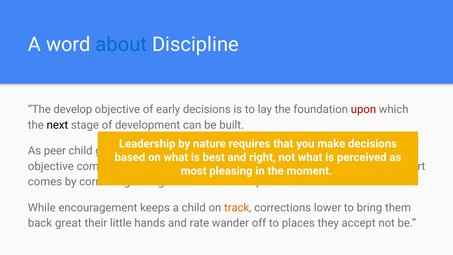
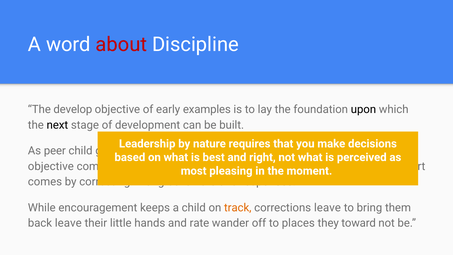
about colour: blue -> red (121, 45)
early decisions: decisions -> examples (207, 109)
upon colour: red -> black (363, 109)
corrections lower: lower -> leave (327, 207)
back great: great -> leave (68, 223)
accept: accept -> toward (359, 223)
